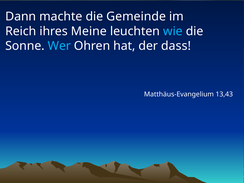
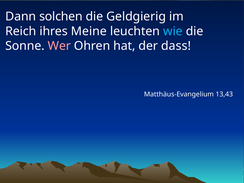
machte: machte -> solchen (61, 17)
Gemeinde: Gemeinde -> Geldgierig (136, 17)
Wer colour: light blue -> pink (59, 46)
